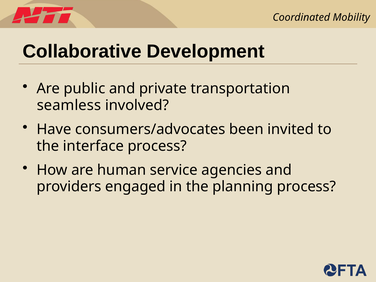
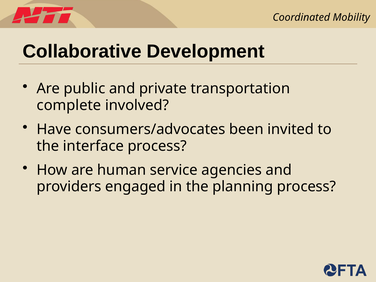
seamless: seamless -> complete (69, 105)
